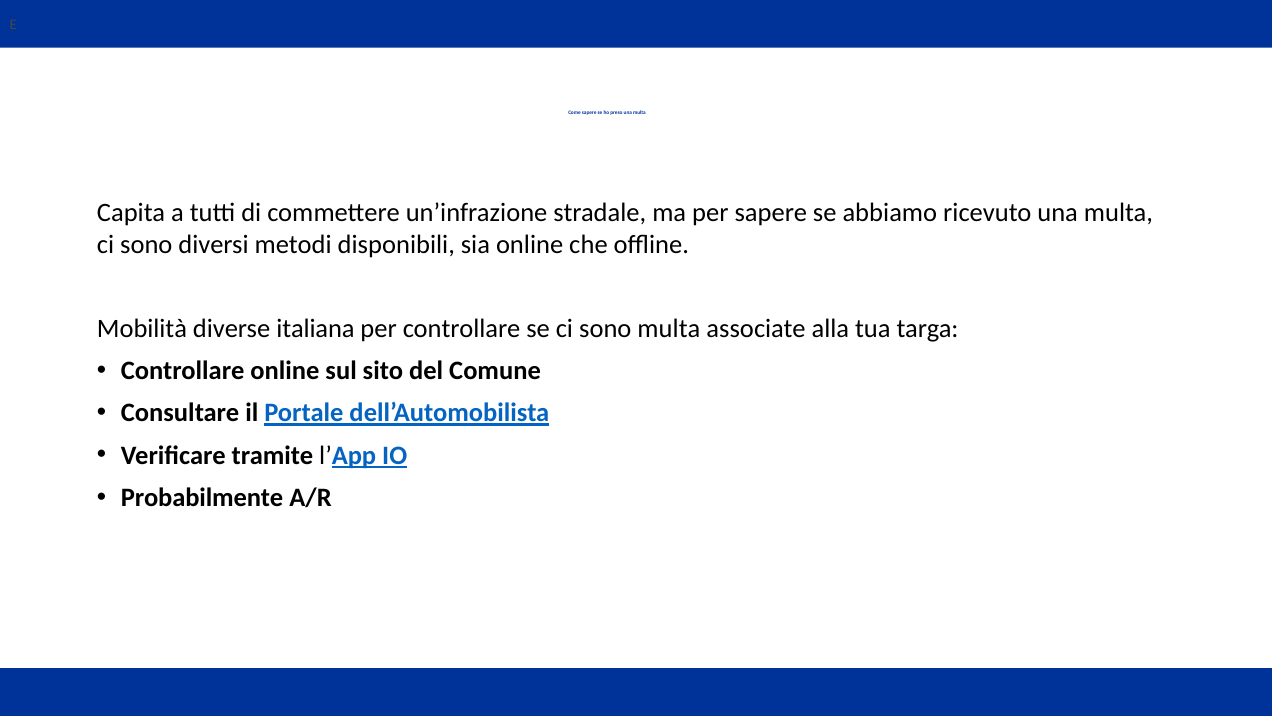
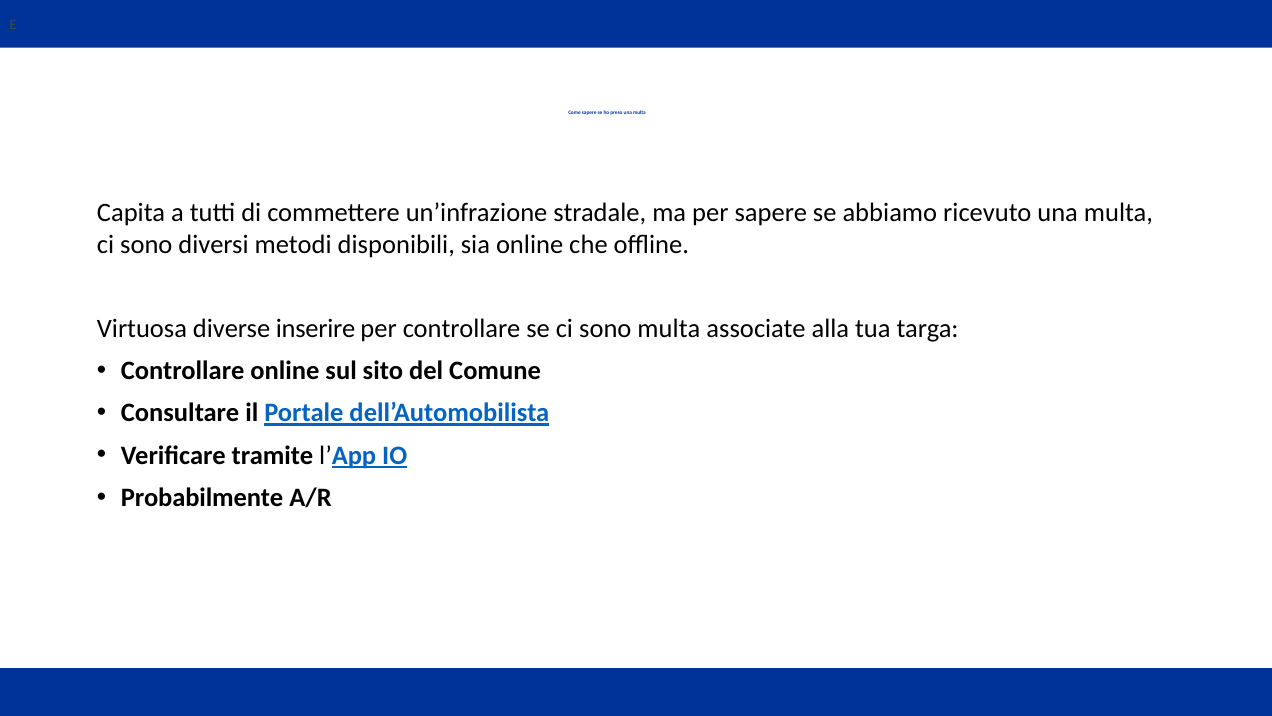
Mobilità: Mobilità -> Virtuosa (142, 328)
italiana: italiana -> inserire (316, 328)
